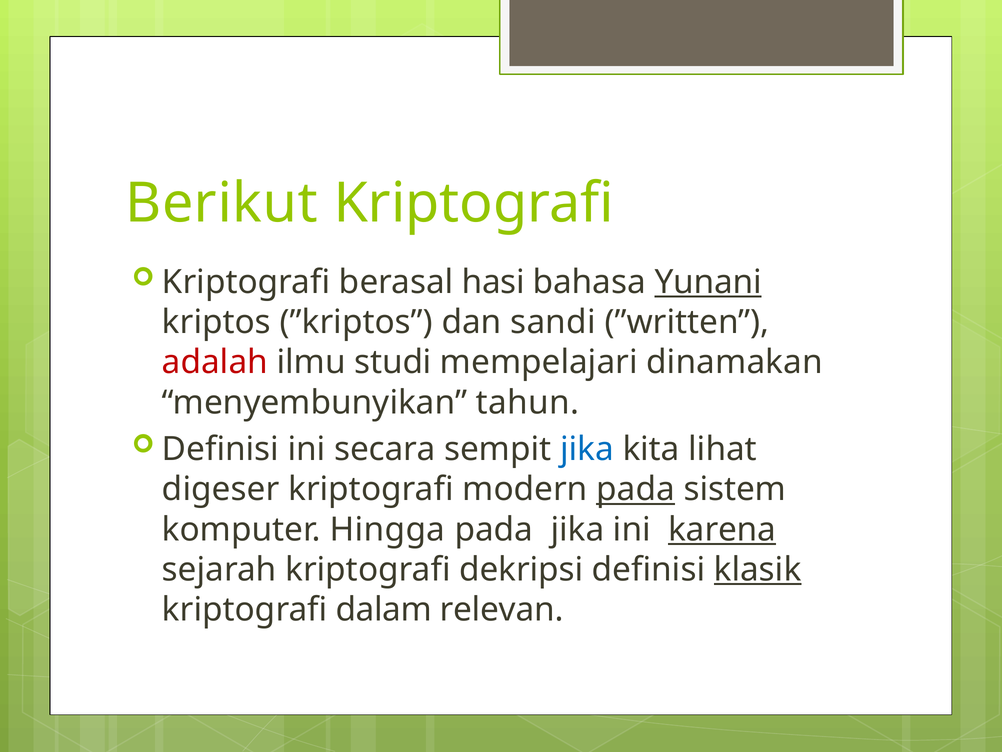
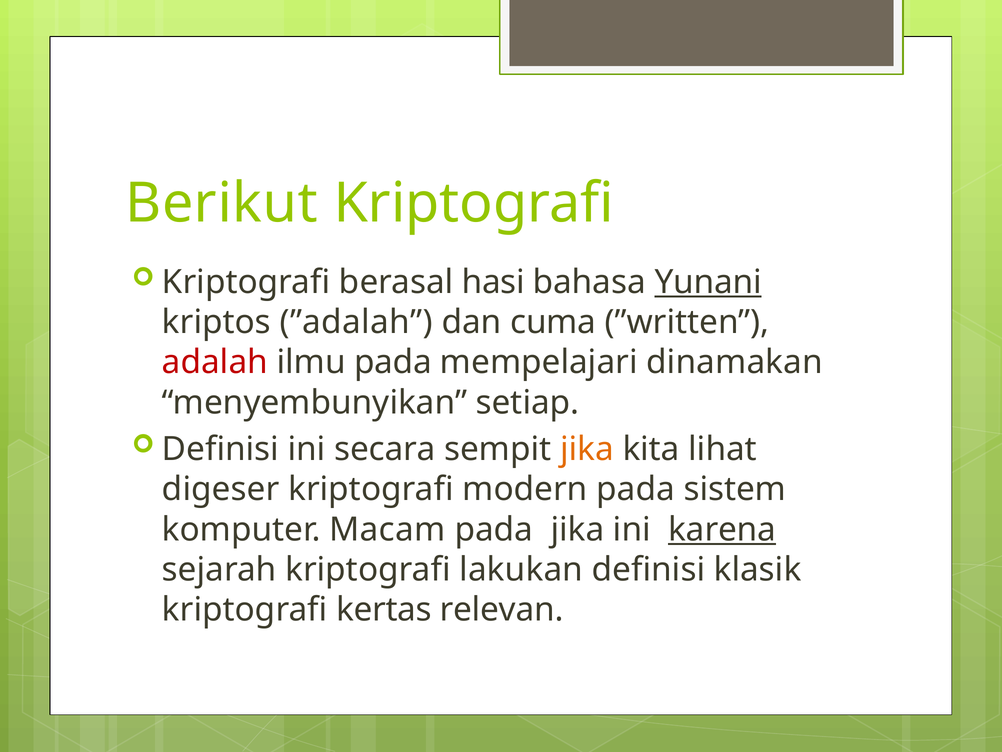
”kriptos: ”kriptos -> ”adalah (356, 322)
sandi: sandi -> cuma (553, 322)
ilmu studi: studi -> pada (393, 362)
tahun: tahun -> setiap (528, 402)
jika colour: blue -> orange (587, 449)
pada underline: present -> none (636, 489)
Hingga: Hingga -> Macam (387, 529)
dekripsi: dekripsi -> lakukan (521, 569)
klasik underline: present -> none (758, 569)
dalam: dalam -> kertas (384, 609)
